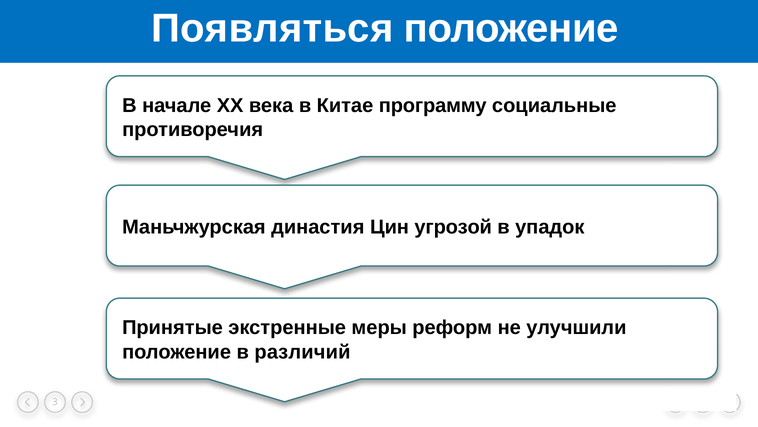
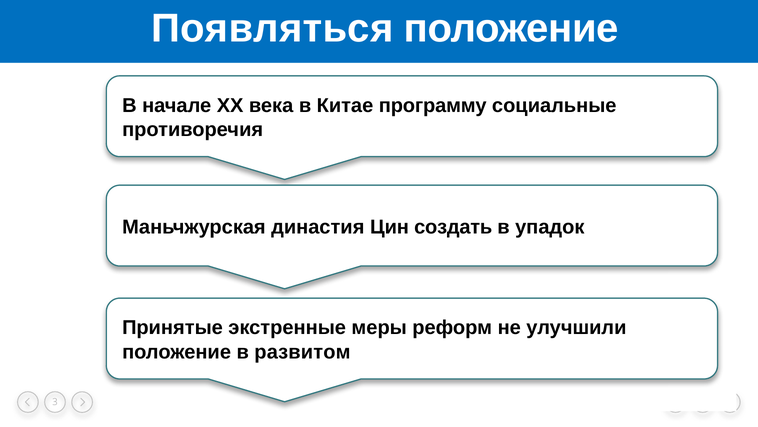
угрозой: угрозой -> создать (453, 227)
различий: различий -> развитом (302, 351)
